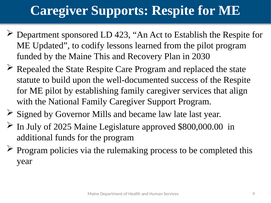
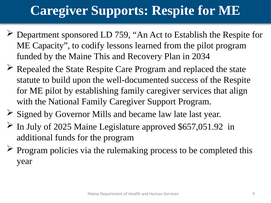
423: 423 -> 759 (123, 35)
Updated: Updated -> Capacity (51, 46)
2030: 2030 -> 2034 (201, 56)
$800,000.00: $800,000.00 -> $657,051.92 (200, 127)
